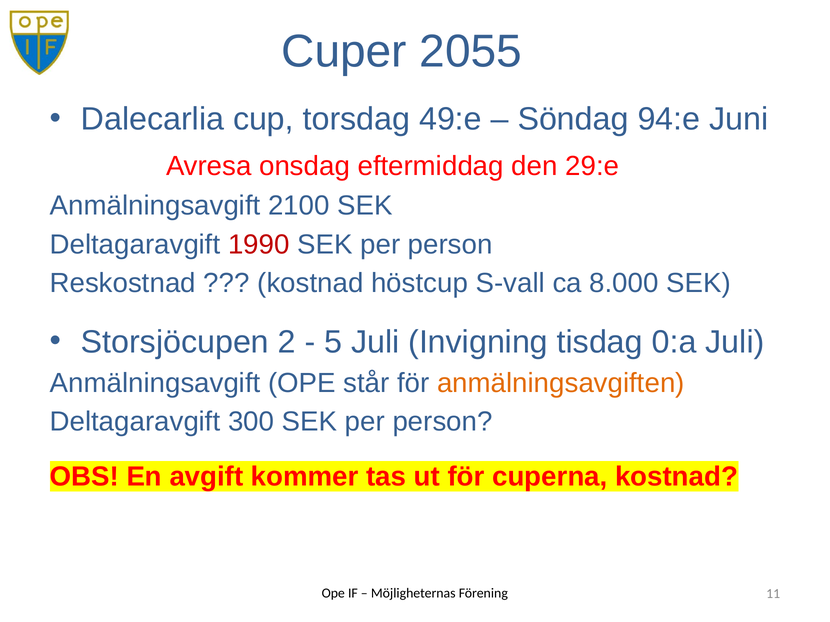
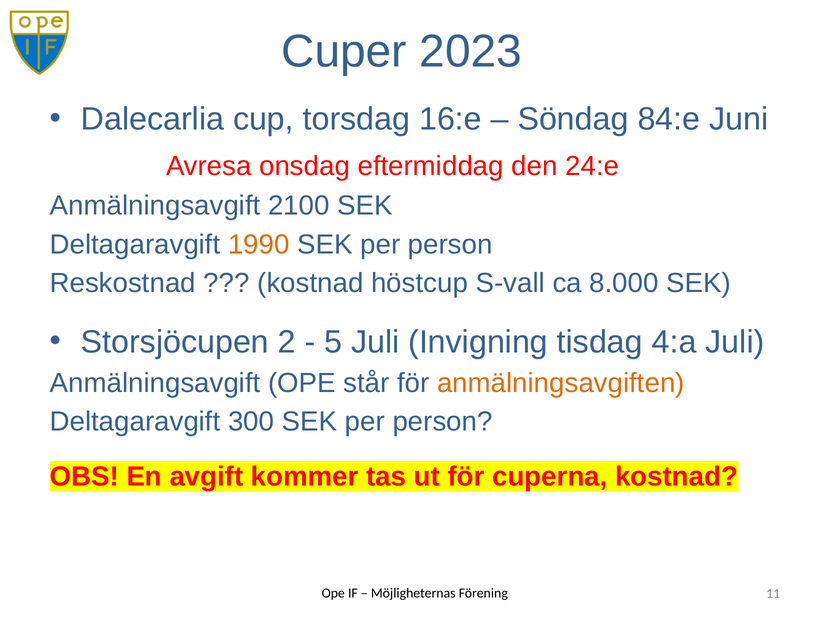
2055: 2055 -> 2023 (471, 52)
49:e: 49:e -> 16:e (450, 119)
94:e: 94:e -> 84:e (669, 119)
29:e: 29:e -> 24:e (592, 166)
1990 colour: red -> orange (259, 245)
0:a: 0:a -> 4:a (674, 342)
